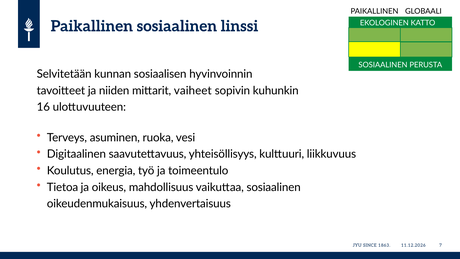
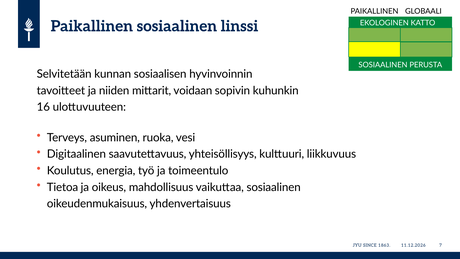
vaiheet: vaiheet -> voidaan (193, 90)
